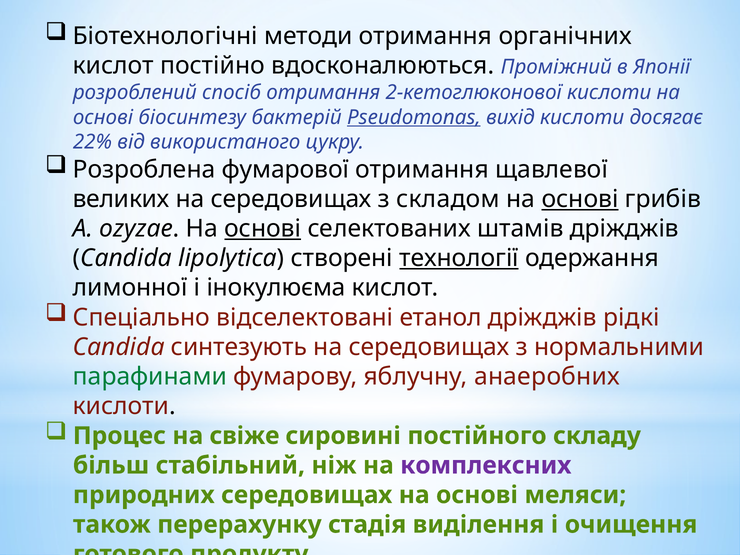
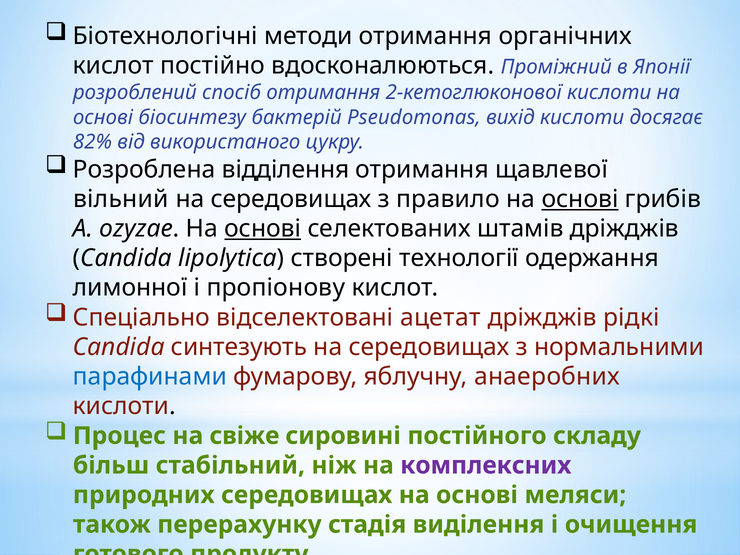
Pseudomonas underline: present -> none (414, 117)
22%: 22% -> 82% (92, 142)
фумарової: фумарової -> відділення (286, 169)
великих: великих -> вільний (121, 199)
складом: складом -> правило (448, 199)
технології underline: present -> none (459, 258)
інокулюєма: інокулюєма -> пропіонову (276, 288)
етанол: етанол -> ацетат (440, 317)
парафинами colour: green -> blue (150, 377)
